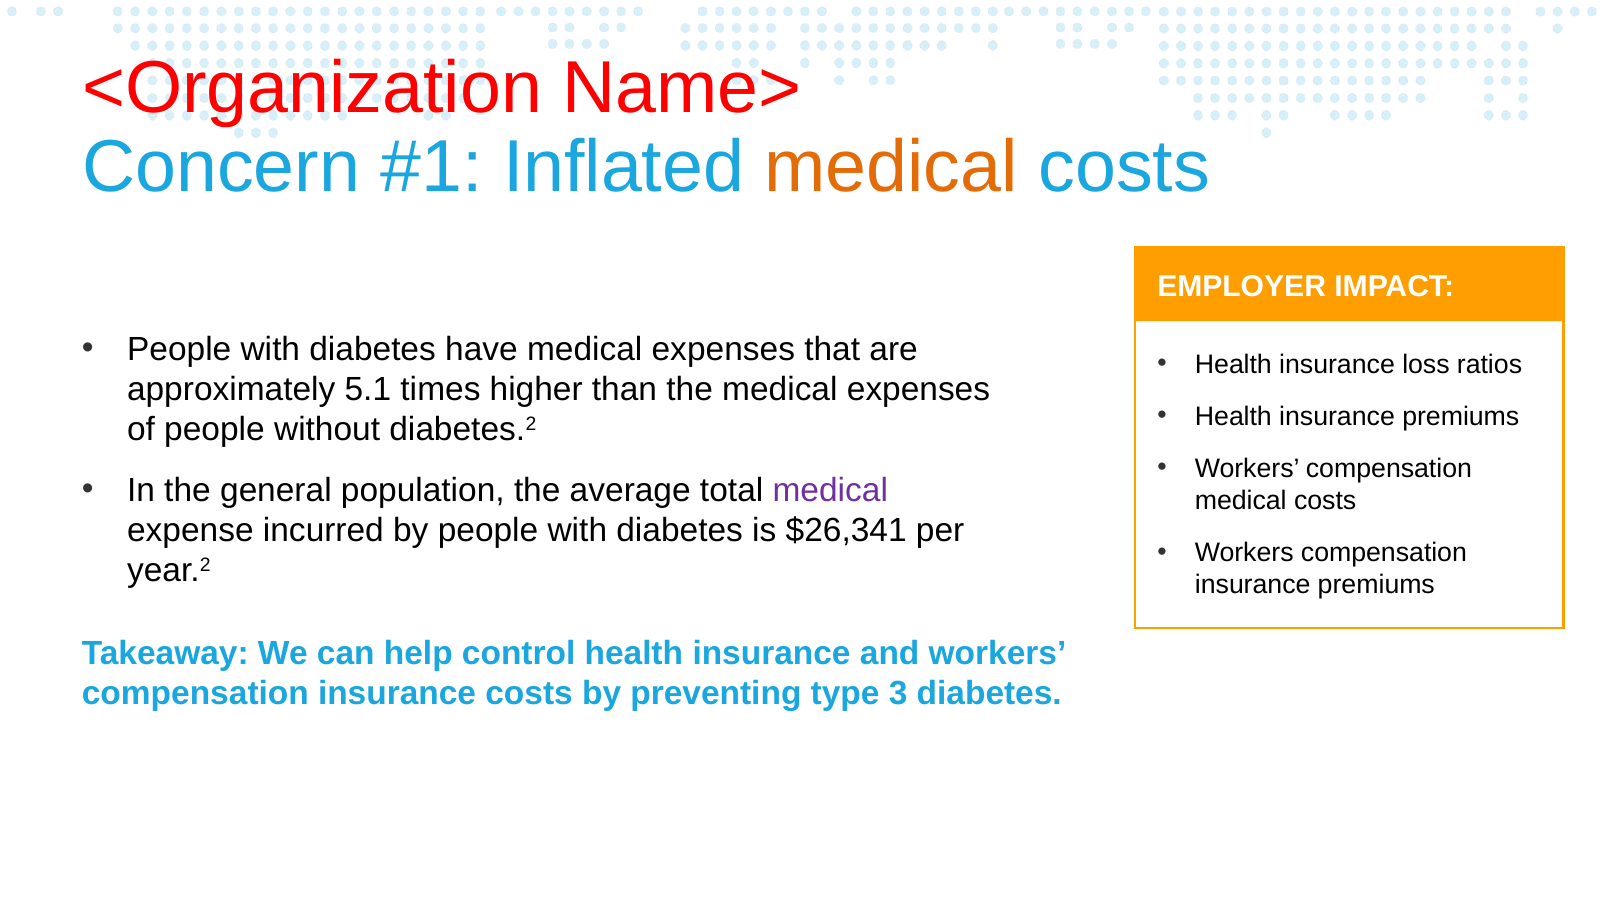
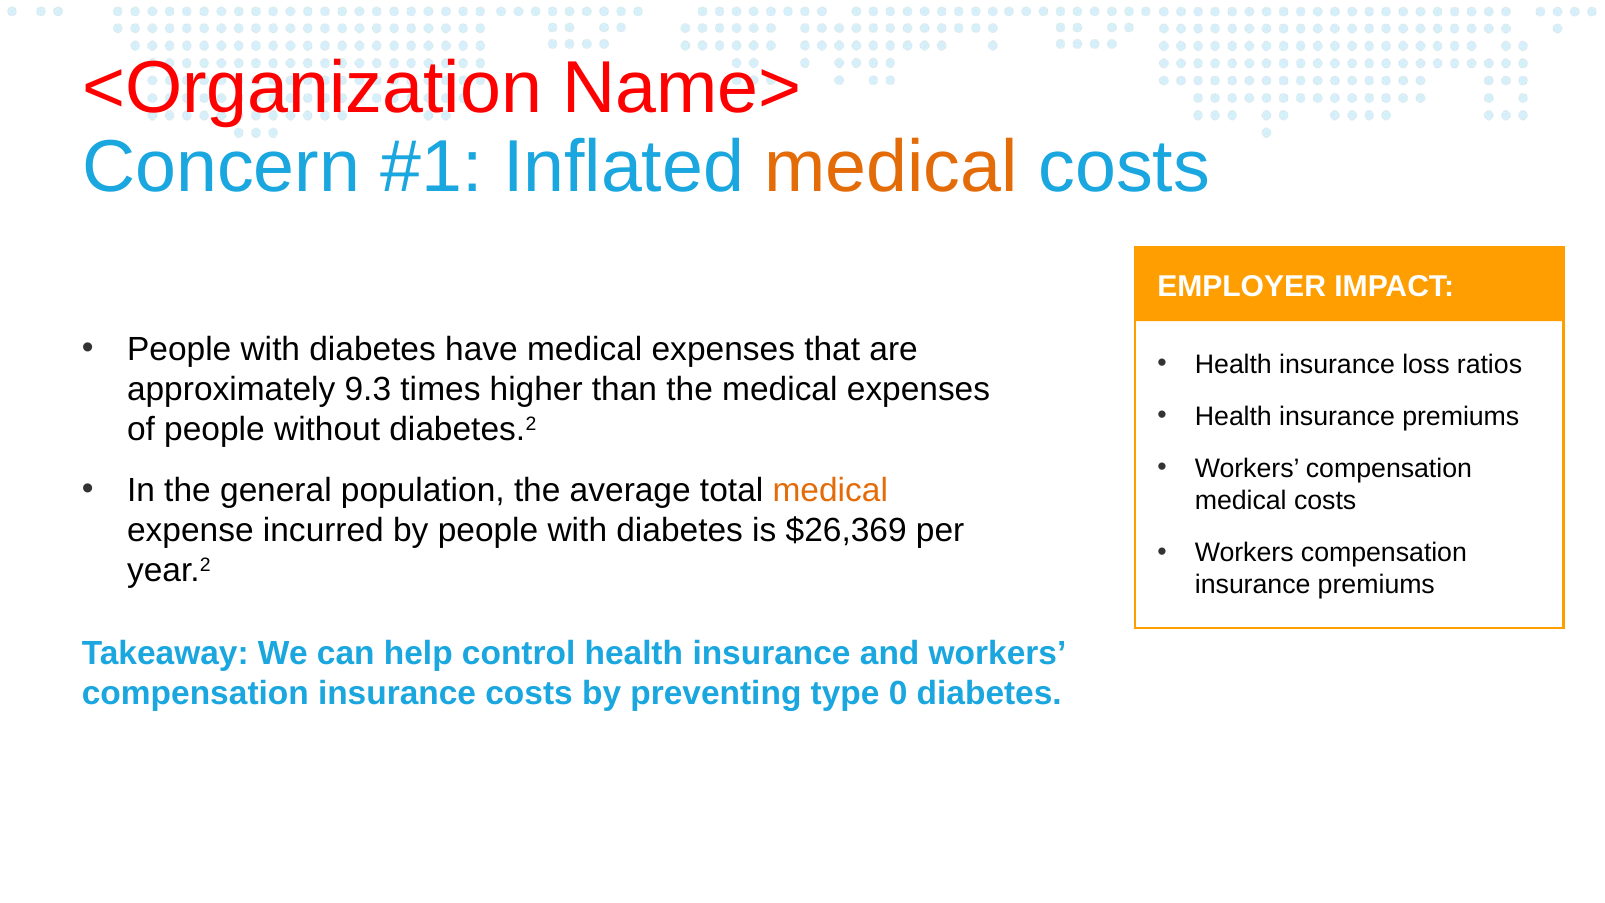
5.1: 5.1 -> 9.3 (368, 390)
medical colour: purple -> orange (830, 490)
$26,341: $26,341 -> $26,369 (846, 530)
3: 3 -> 0 (898, 694)
